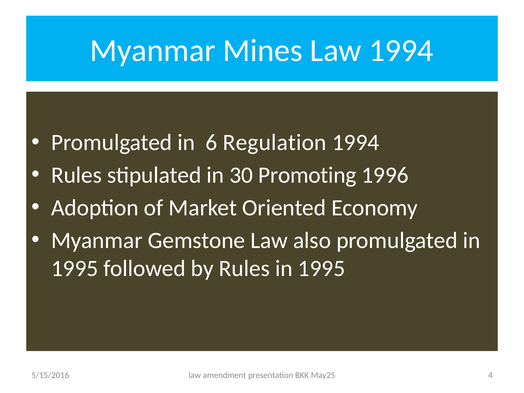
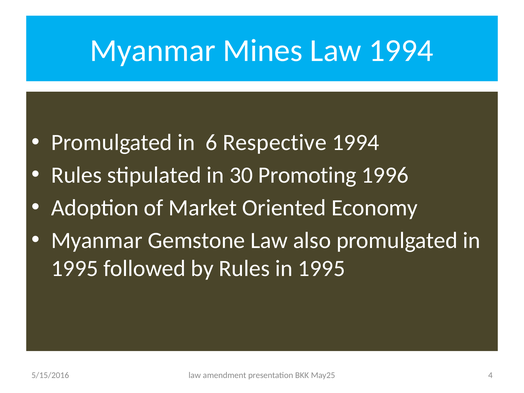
Regulation: Regulation -> Respective (275, 143)
